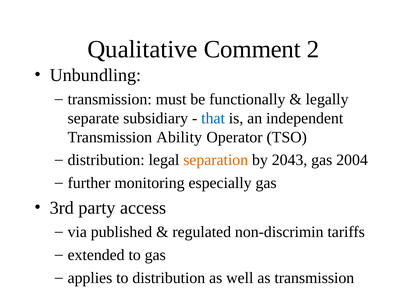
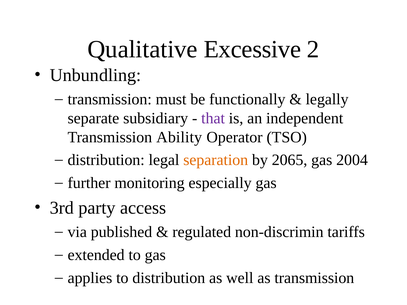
Comment: Comment -> Excessive (252, 49)
that colour: blue -> purple (213, 118)
2043: 2043 -> 2065 (290, 160)
